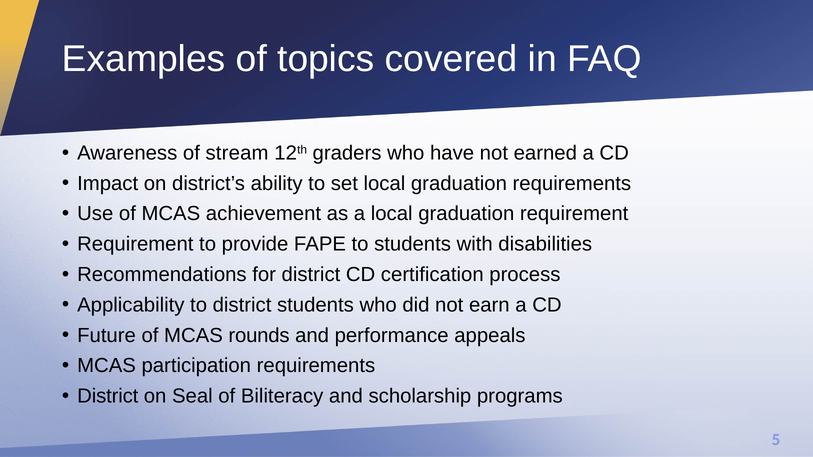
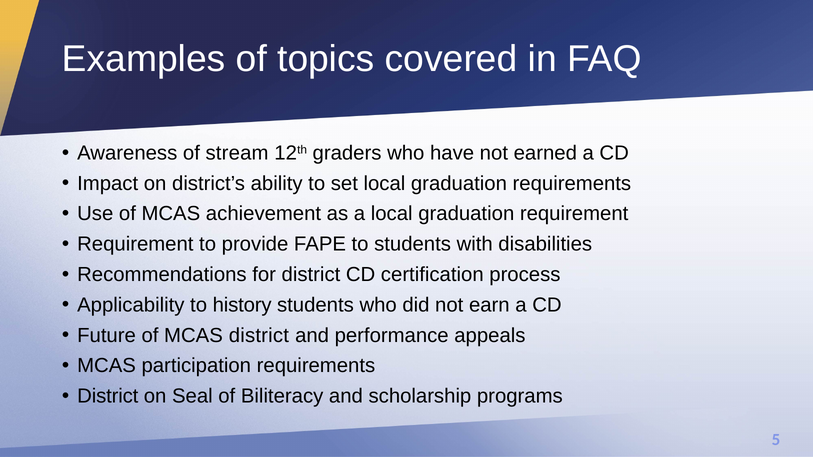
to district: district -> history (242, 305)
MCAS rounds: rounds -> district (259, 336)
